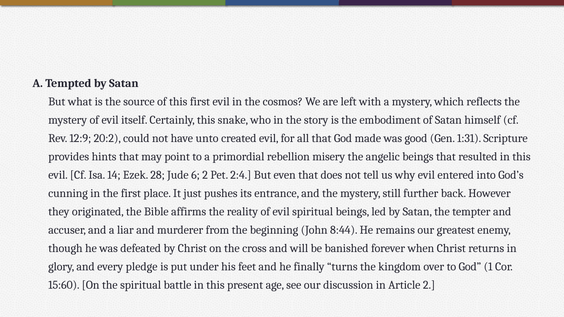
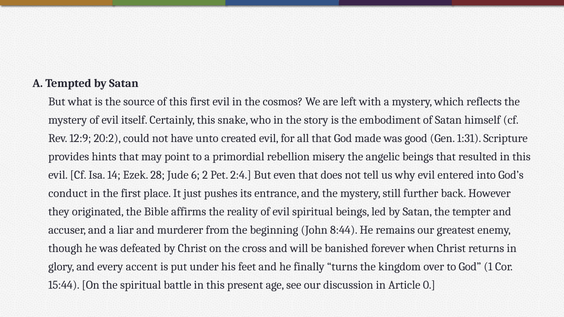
cunning: cunning -> conduct (68, 193)
pledge: pledge -> accent (142, 267)
15:60: 15:60 -> 15:44 (64, 285)
Article 2: 2 -> 0 (429, 285)
